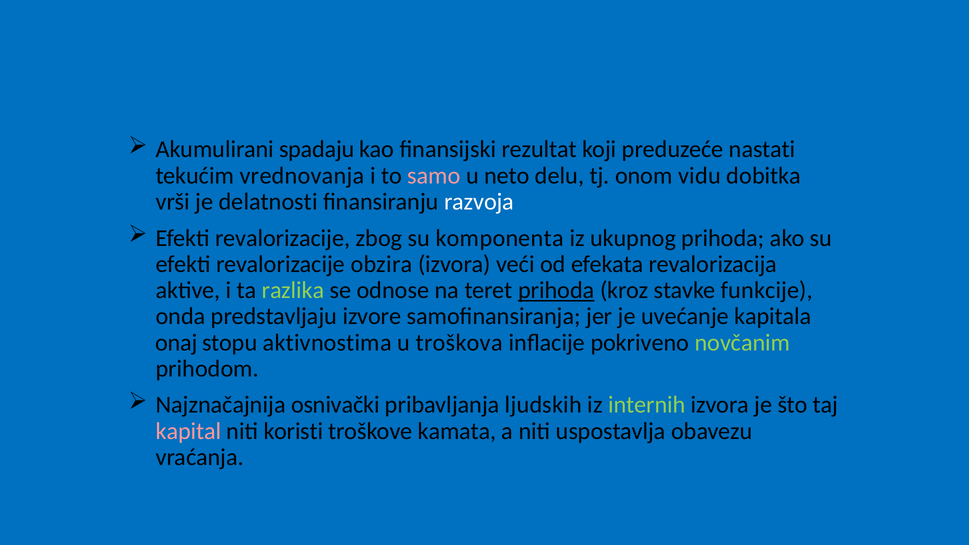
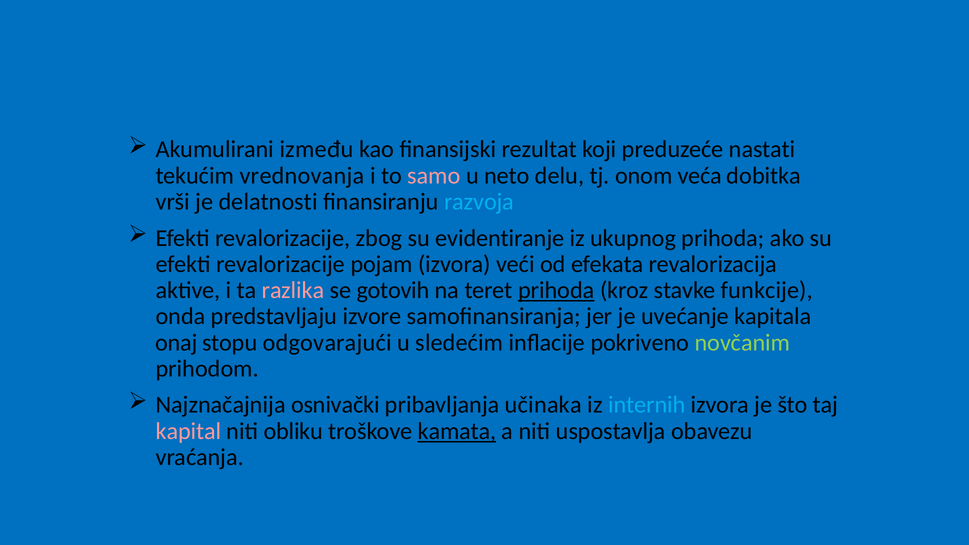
spadaju: spadaju -> između (316, 149)
vidu: vidu -> veća (700, 176)
razvoja colour: white -> light blue (479, 202)
komponenta: komponenta -> evidentiranje (500, 238)
obzira: obzira -> pojam (382, 264)
razlika colour: light green -> pink (293, 290)
odnose: odnose -> gotovih (393, 290)
aktivnostima: aktivnostima -> odgovarajući (327, 343)
troškova: troškova -> sledećim (459, 343)
ljudskih: ljudskih -> učinaka (543, 405)
internih colour: light green -> light blue (647, 405)
koristi: koristi -> obliku (293, 431)
kamata underline: none -> present (457, 431)
